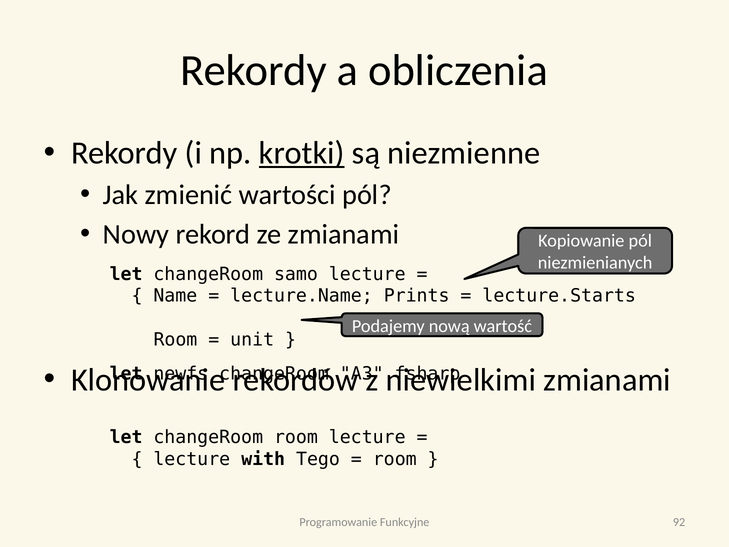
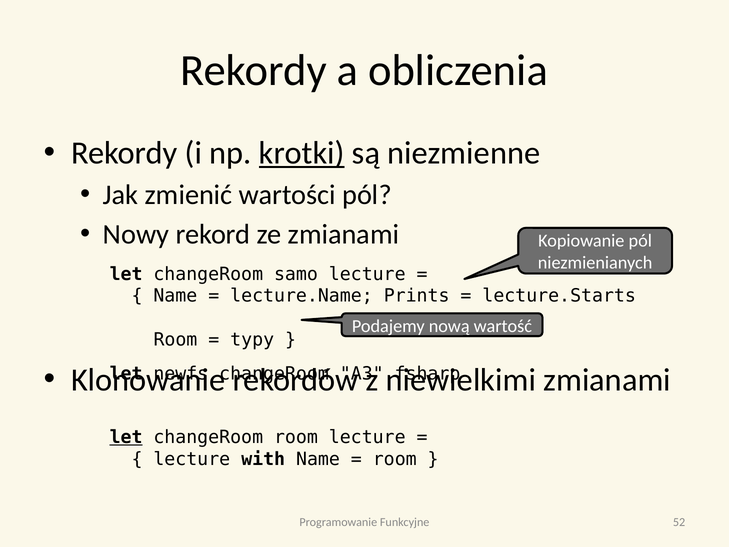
unit: unit -> typy (252, 339)
let underline: none -> present (126, 437)
with Tego: Tego -> Name (318, 459)
92: 92 -> 52 (679, 522)
